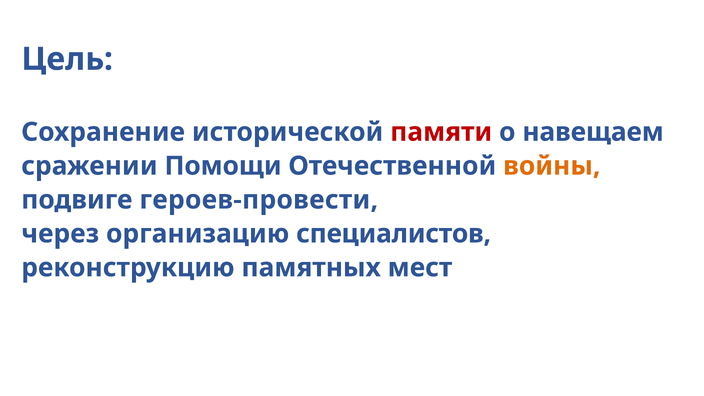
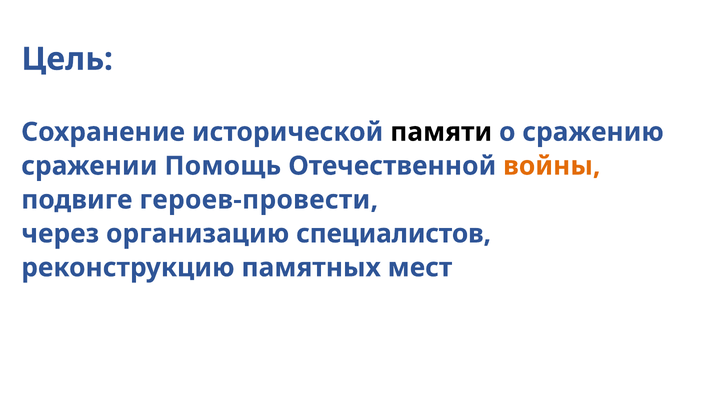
памяти colour: red -> black (441, 132)
навещаем: навещаем -> сражению (593, 132)
Помощи: Помощи -> Помощь (223, 166)
